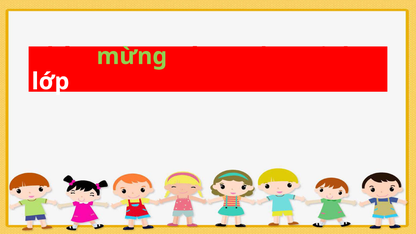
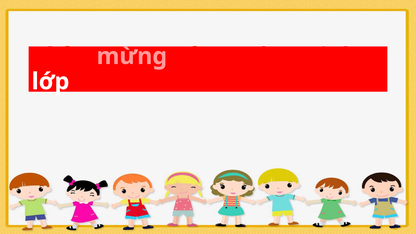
mừng colour: light green -> pink (132, 56)
